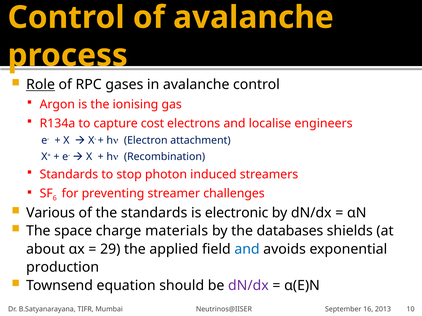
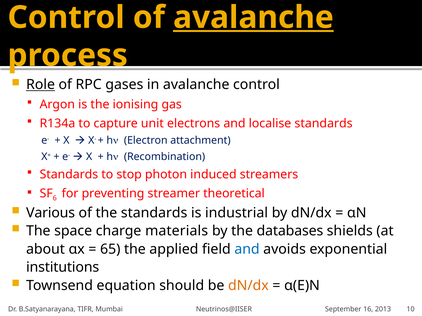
avalanche underline: none -> present (253, 17)
cost: cost -> unit (152, 124)
localise engineers: engineers -> standards (324, 124)
challenges: challenges -> theoretical (234, 194)
electronic: electronic -> industrial (237, 213)
29: 29 -> 65 (110, 250)
production: production -> institutions (63, 268)
dN/dx colour: purple -> orange (248, 286)
